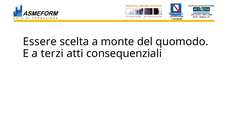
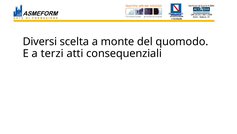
Essere: Essere -> Diversi (40, 41)
